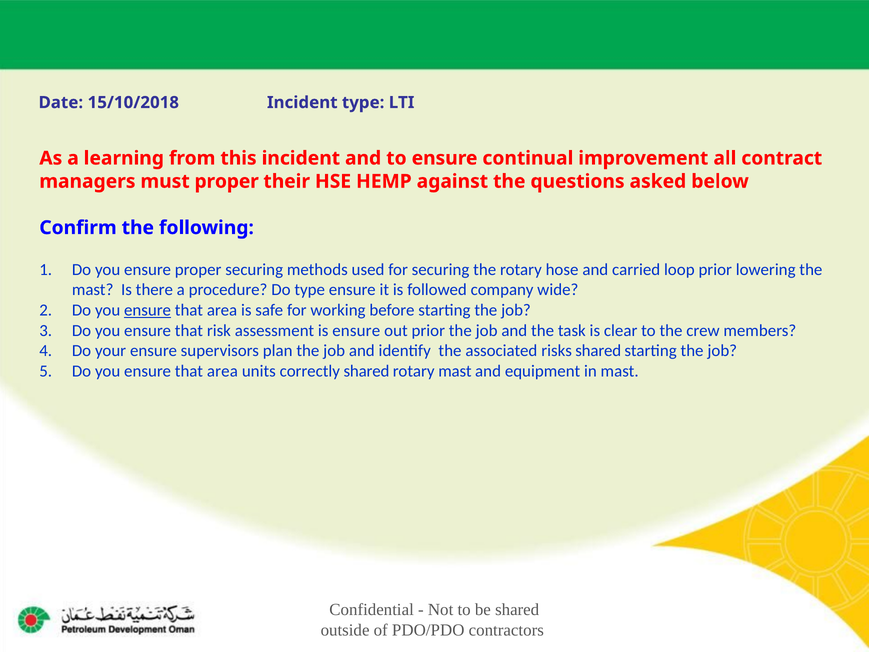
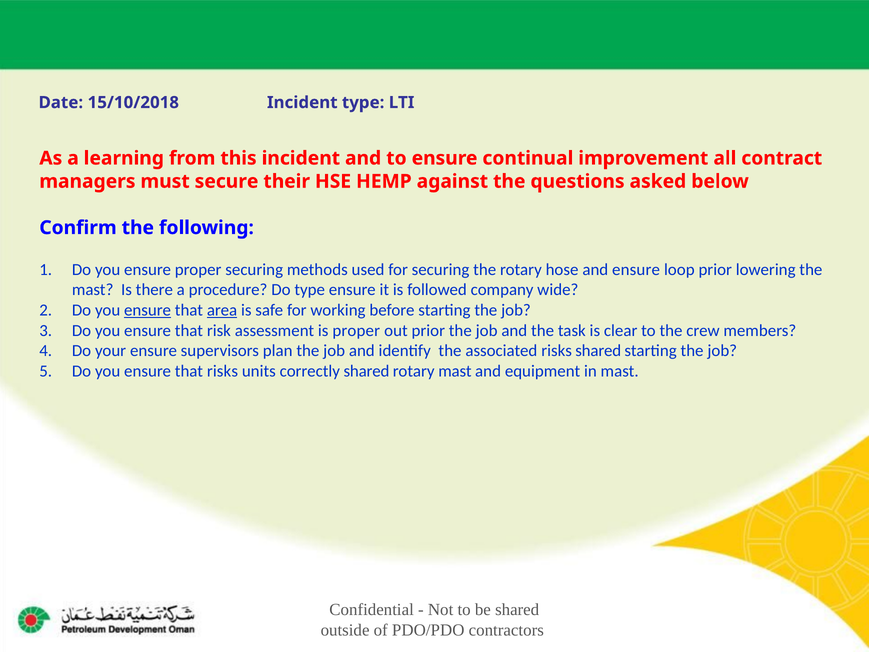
must proper: proper -> secure (227, 181)
and carried: carried -> ensure (636, 269)
area underline: none -> present (222, 310)
is ensure: ensure -> proper (356, 330)
area: area -> risks (222, 371)
